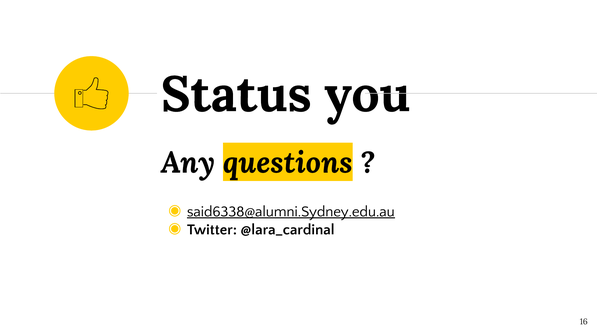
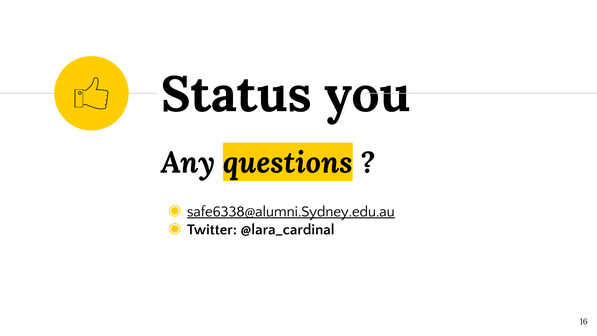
said6338@alumni.Sydney.edu.au: said6338@alumni.Sydney.edu.au -> safe6338@alumni.Sydney.edu.au (291, 211)
